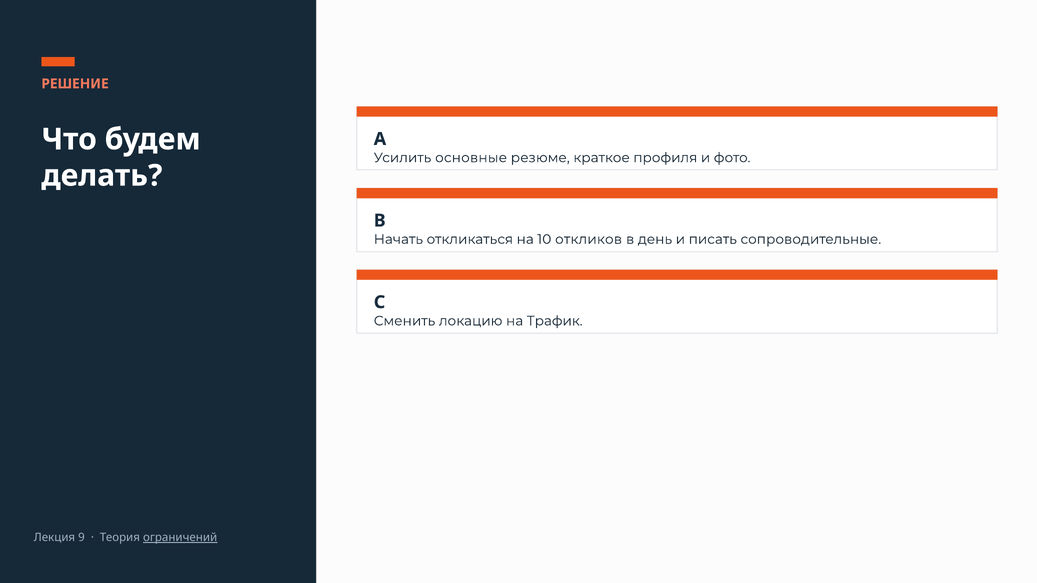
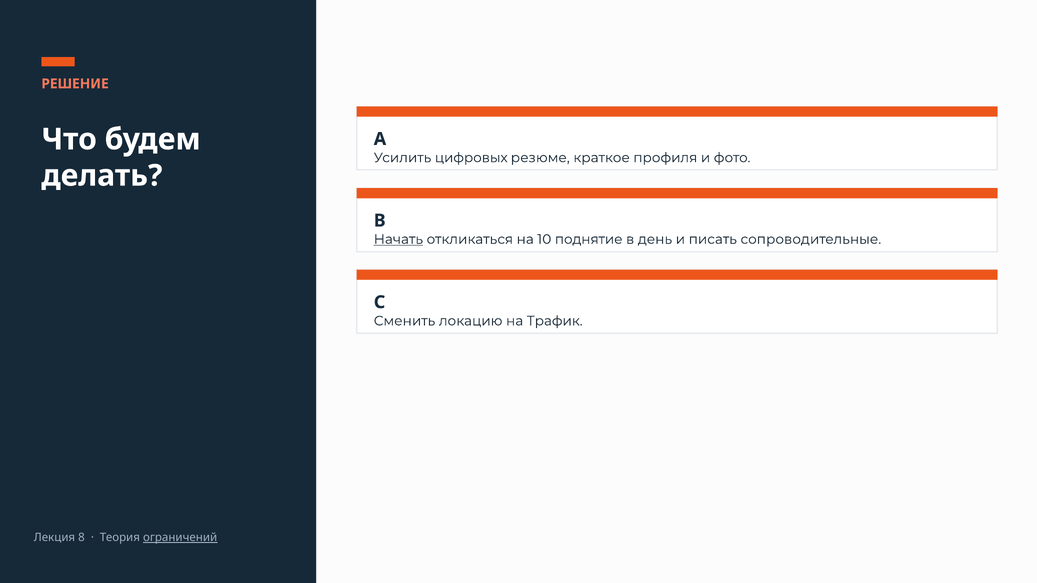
основные: основные -> цифровых (471, 158)
Начать underline: none -> present (398, 239)
откликов: откликов -> поднятие (589, 239)
9: 9 -> 8 (81, 538)
